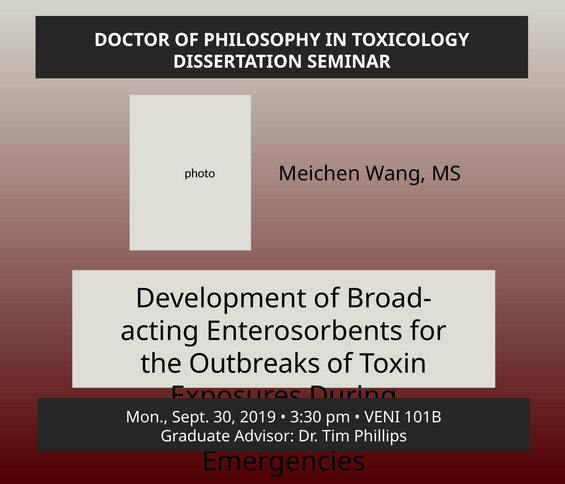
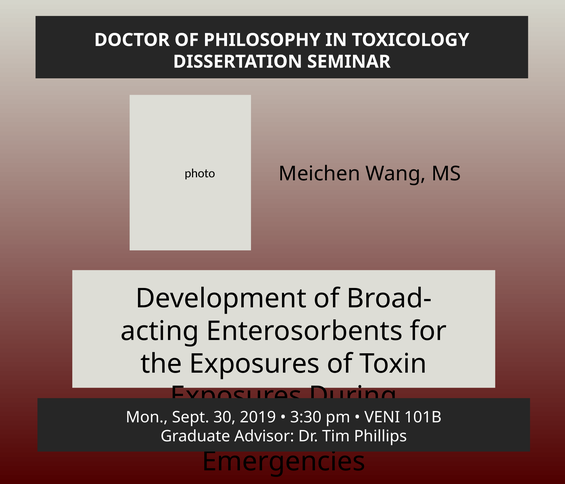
the Outbreaks: Outbreaks -> Exposures (255, 364)
